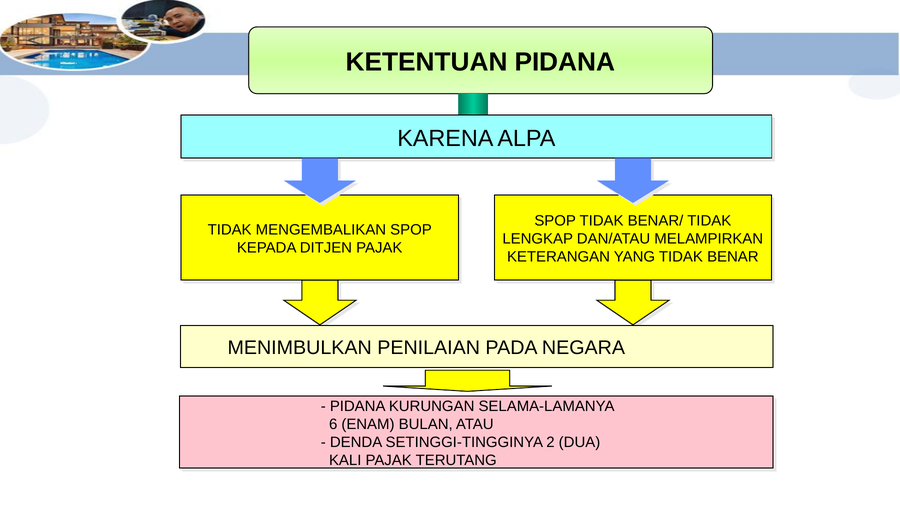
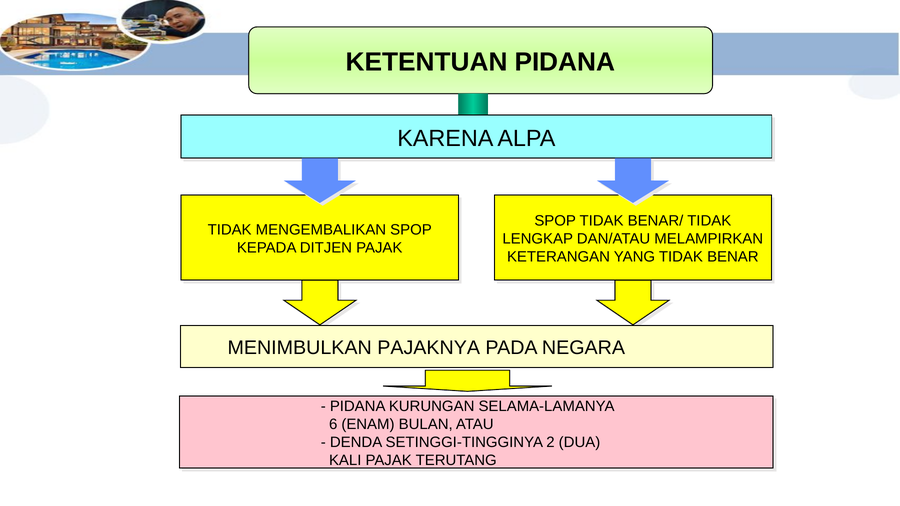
PENILAIAN: PENILAIAN -> PAJAKNYA (429, 348)
